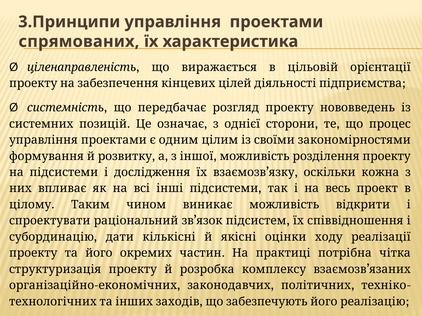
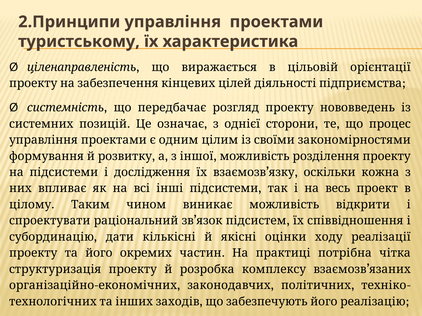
3.Принципи: 3.Принципи -> 2.Принципи (69, 22)
спрямованих: спрямованих -> туристському (79, 42)
